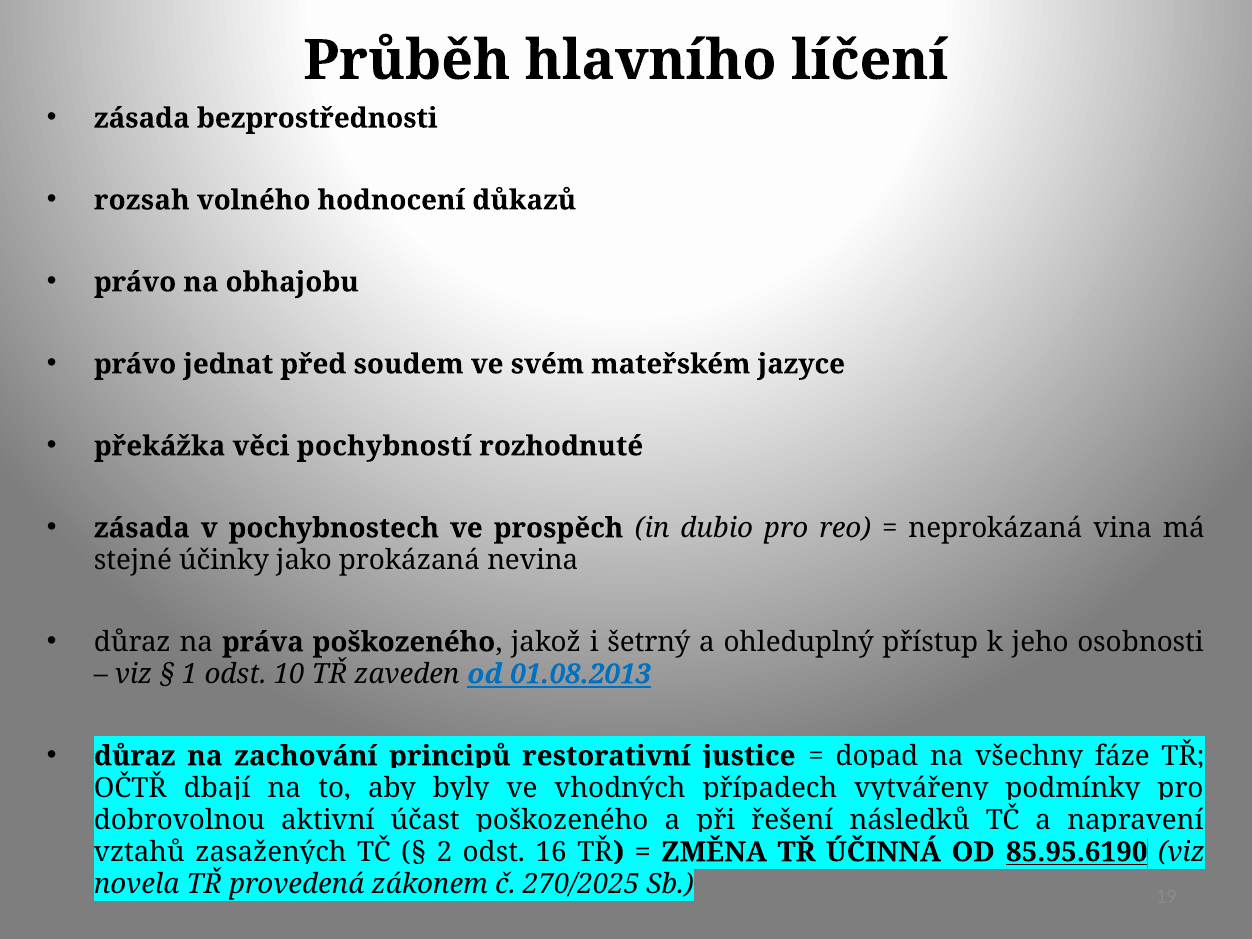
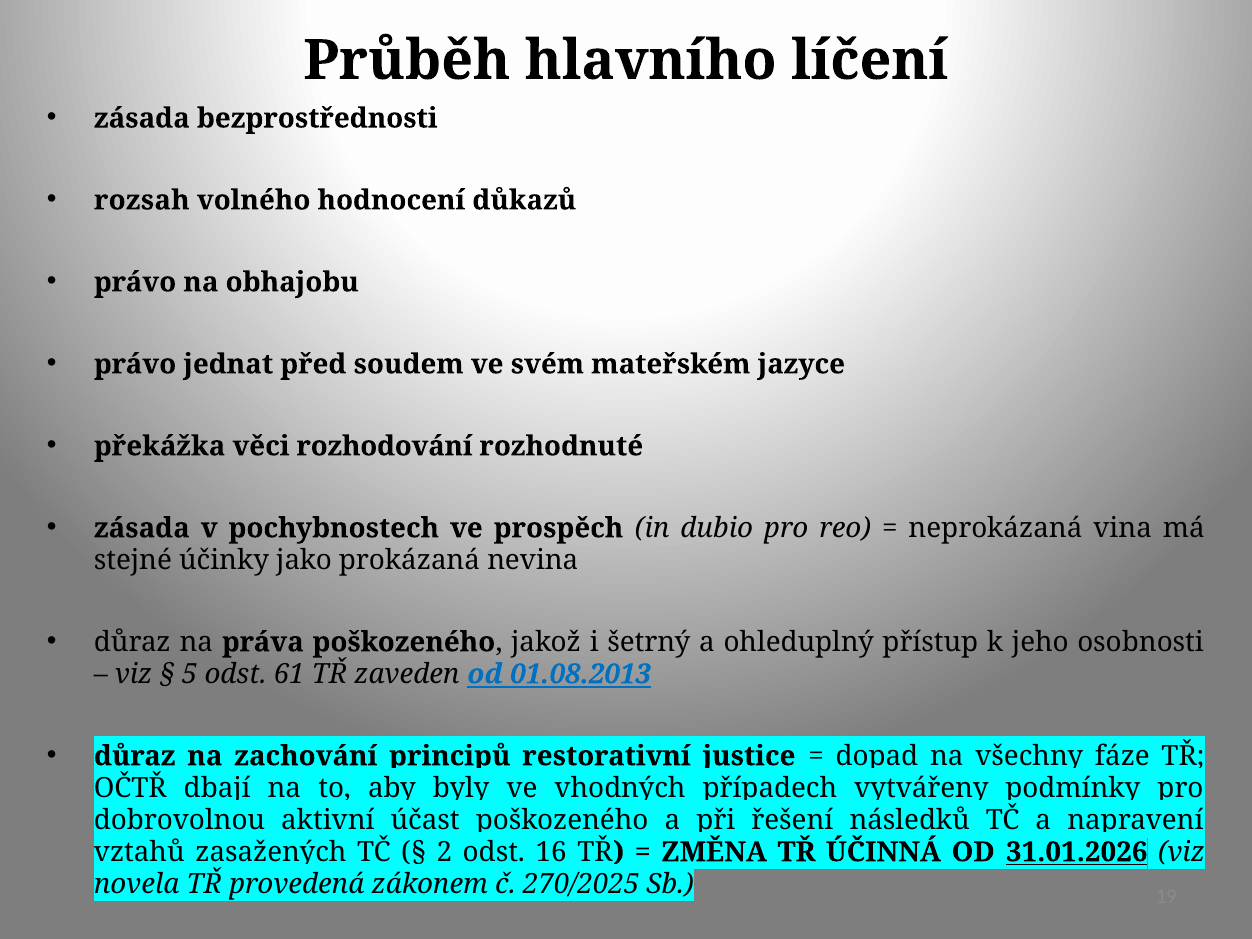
pochybností: pochybností -> rozhodování (385, 446)
1: 1 -> 5 (190, 674)
10: 10 -> 61 (289, 674)
85.95.6190: 85.95.6190 -> 31.01.2026 (1077, 852)
